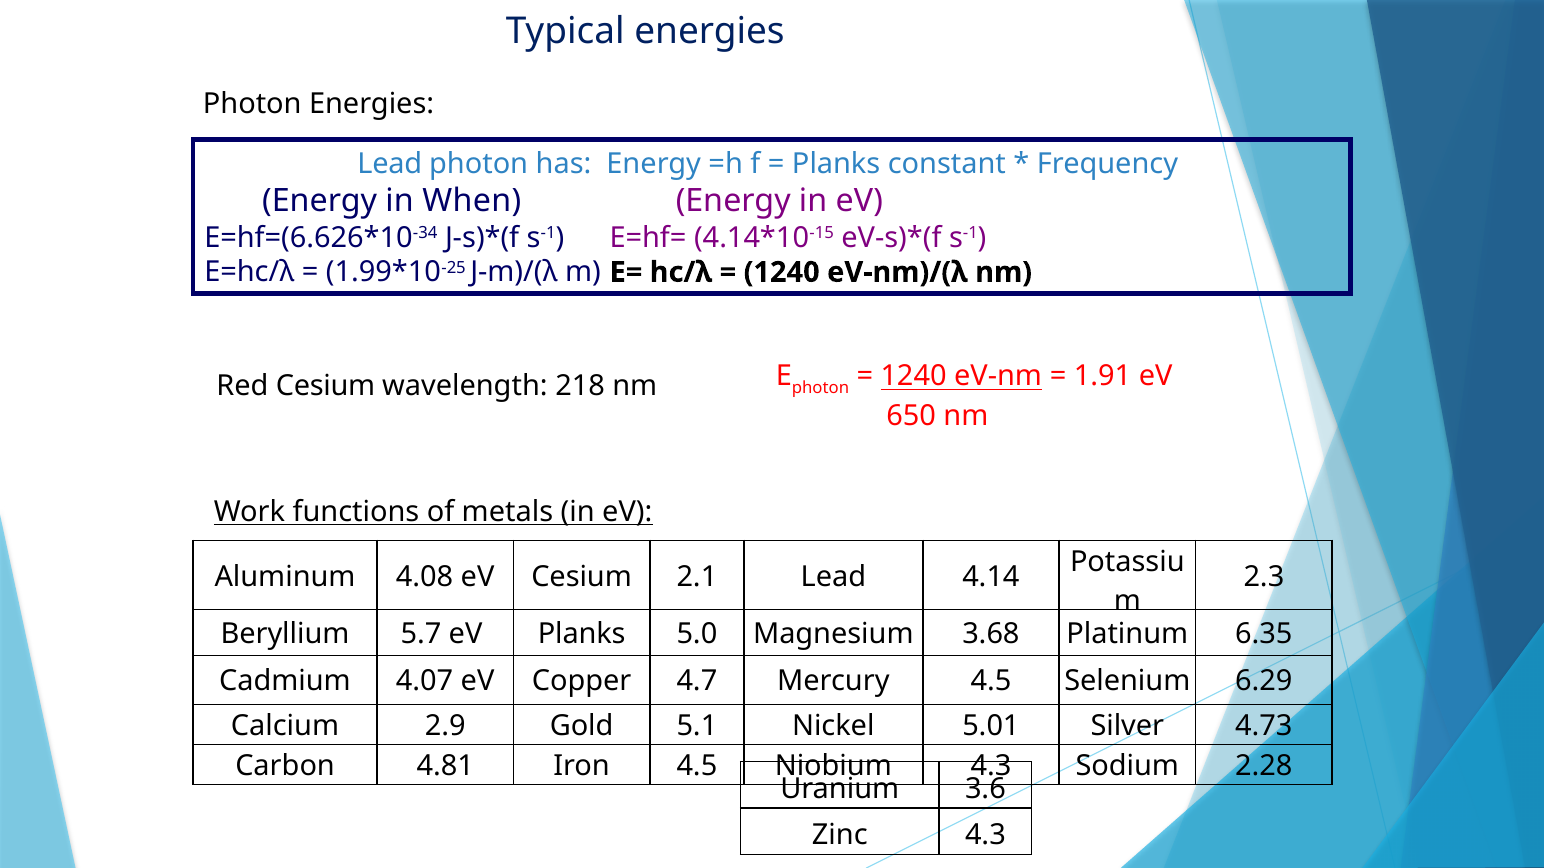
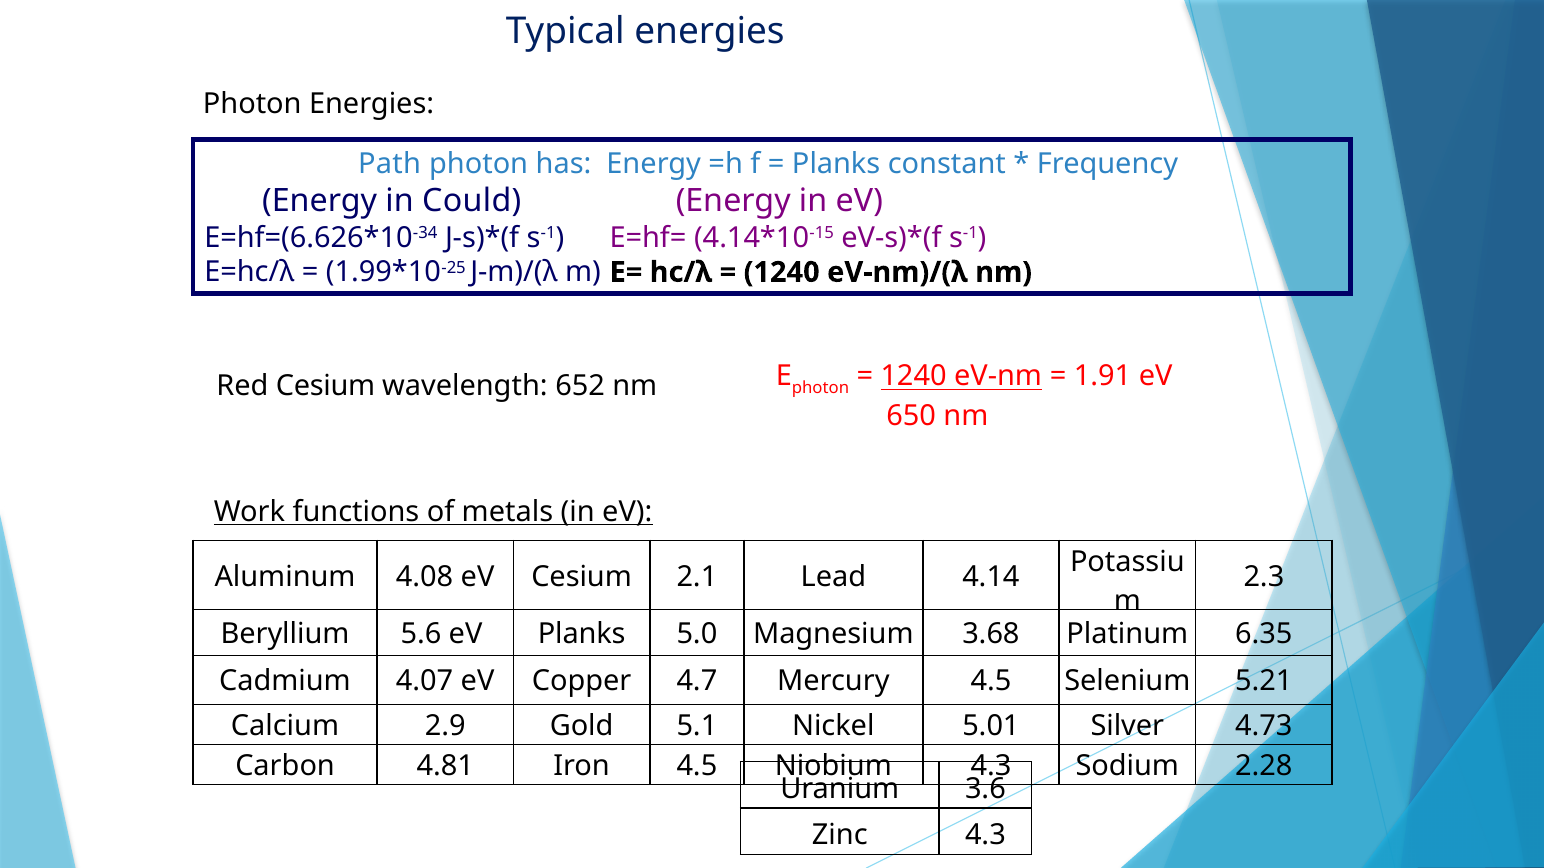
Lead: Lead -> Path (390, 164)
When: When -> Could (472, 201)
218: 218 -> 652 (580, 387)
5.7: 5.7 -> 5.6 (421, 635)
6.29: 6.29 -> 5.21 (1264, 682)
